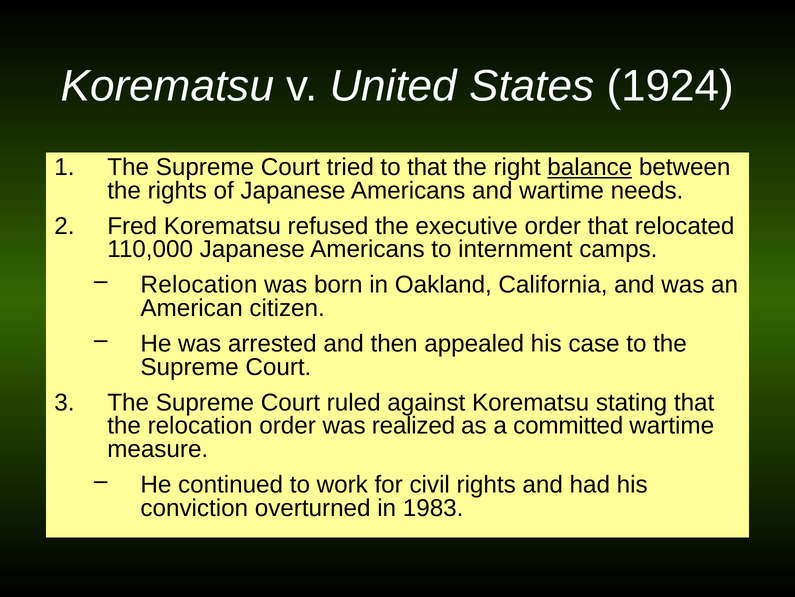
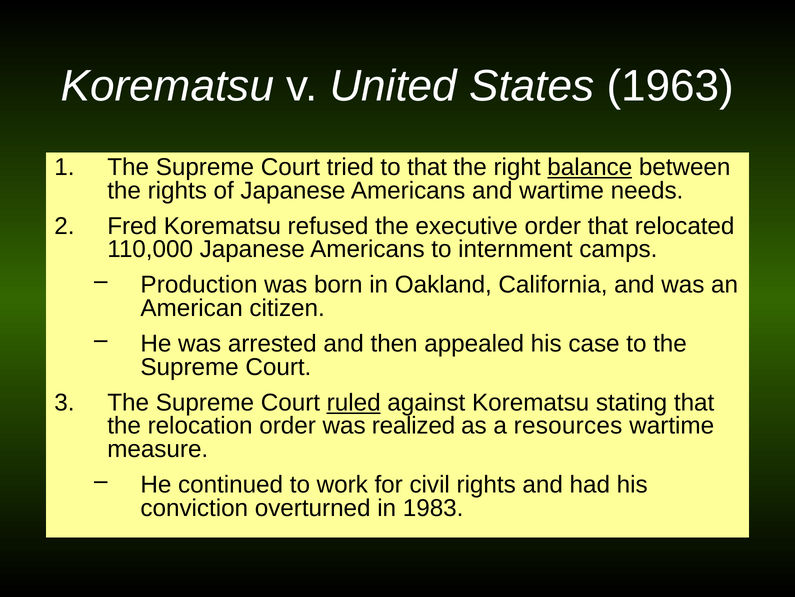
1924: 1924 -> 1963 (670, 86)
Relocation: Relocation -> Production (199, 285)
ruled underline: none -> present (354, 402)
committed: committed -> resources (568, 425)
